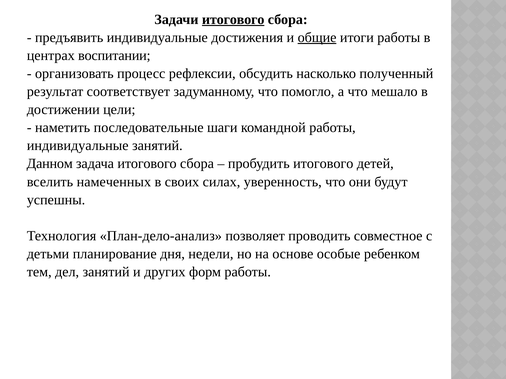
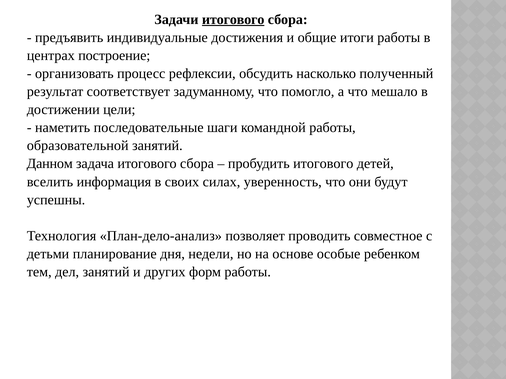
общие underline: present -> none (317, 38)
воспитании: воспитании -> построение (114, 56)
индивидуальные: индивидуальные -> образовательной (78, 146)
намеченных: намеченных -> информация (114, 182)
